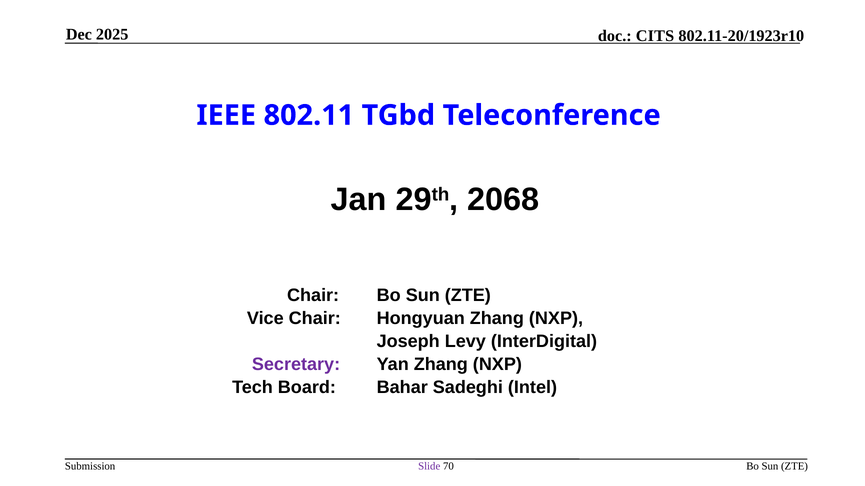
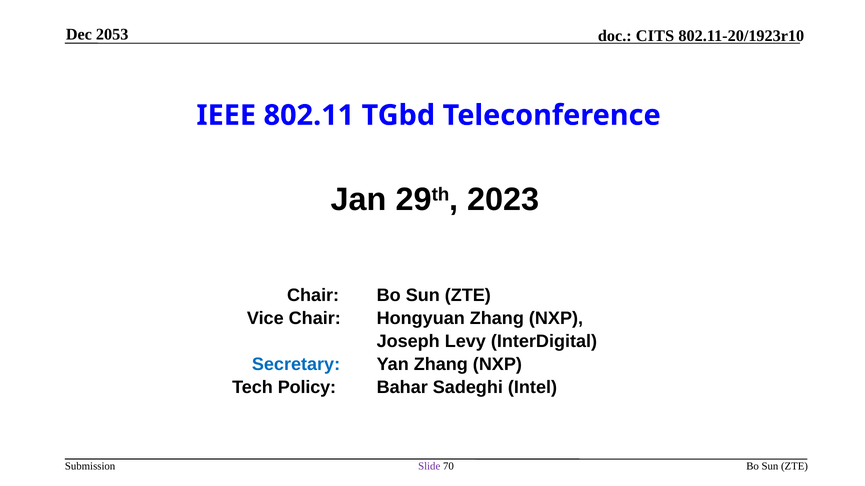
2025: 2025 -> 2053 (112, 34)
2068: 2068 -> 2023 (503, 200)
Secretary colour: purple -> blue (296, 365)
Board: Board -> Policy (307, 388)
